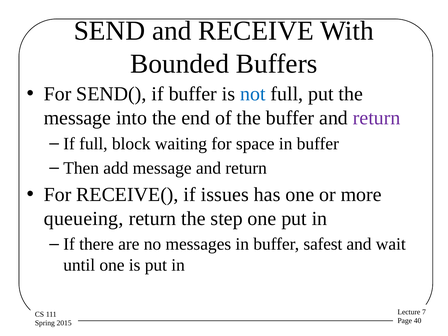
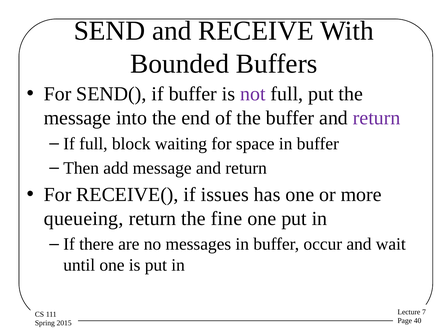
not colour: blue -> purple (253, 94)
step: step -> fine (227, 218)
safest: safest -> occur (323, 244)
